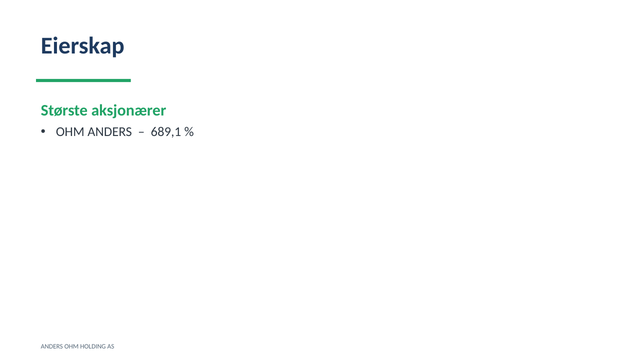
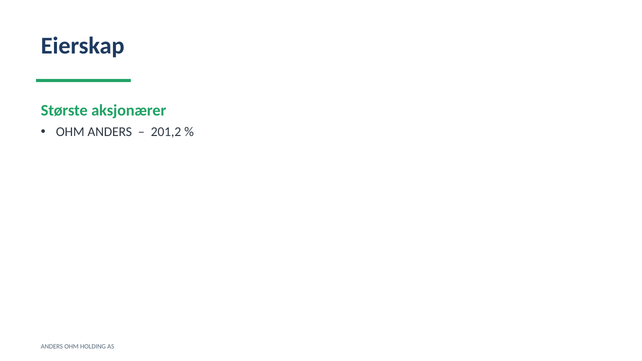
689,1: 689,1 -> 201,2 (166, 132)
